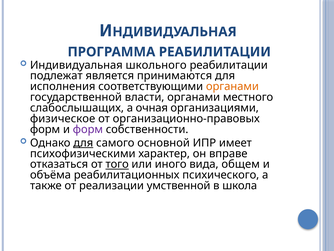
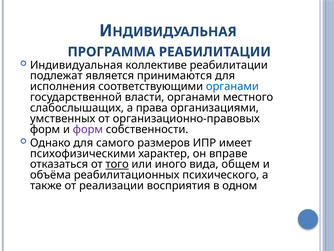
школьного: школьного -> коллективе (156, 65)
органами colour: orange -> blue (232, 86)
очная: очная -> права (152, 108)
физическое: физическое -> умственных (63, 118)
для underline: present -> none (83, 143)
основной: основной -> размеров (164, 143)
умственной: умственной -> восприятия (179, 185)
школа: школа -> одном (240, 185)
